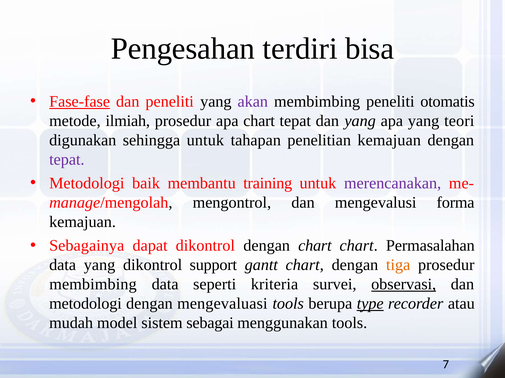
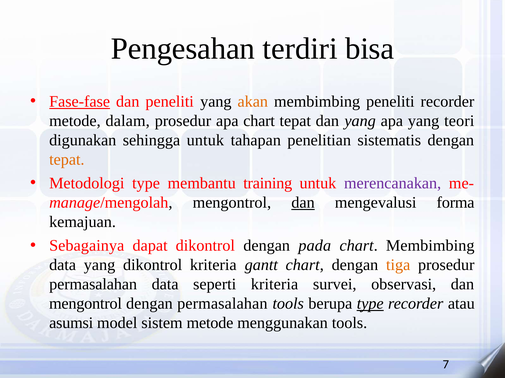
akan colour: purple -> orange (253, 102)
peneliti otomatis: otomatis -> recorder (447, 102)
ilmiah: ilmiah -> dalam (128, 121)
penelitian kemajuan: kemajuan -> sistematis (389, 140)
tepat colour: purple -> orange (67, 160)
Metodologi baik: baik -> type (146, 184)
dan underline: none -> present (303, 203)
dengan chart: chart -> pada (315, 246)
chart Permasalahan: Permasalahan -> Membimbing (430, 246)
dikontrol support: support -> kriteria (213, 265)
membimbing: membimbing -> permasalahan (93, 285)
observasi underline: present -> none (404, 285)
metodologi: metodologi -> mengontrol (86, 304)
dengan mengevaluasi: mengevaluasi -> permasalahan (222, 304)
mudah: mudah -> asumsi (71, 323)
sistem sebagai: sebagai -> metode (210, 323)
